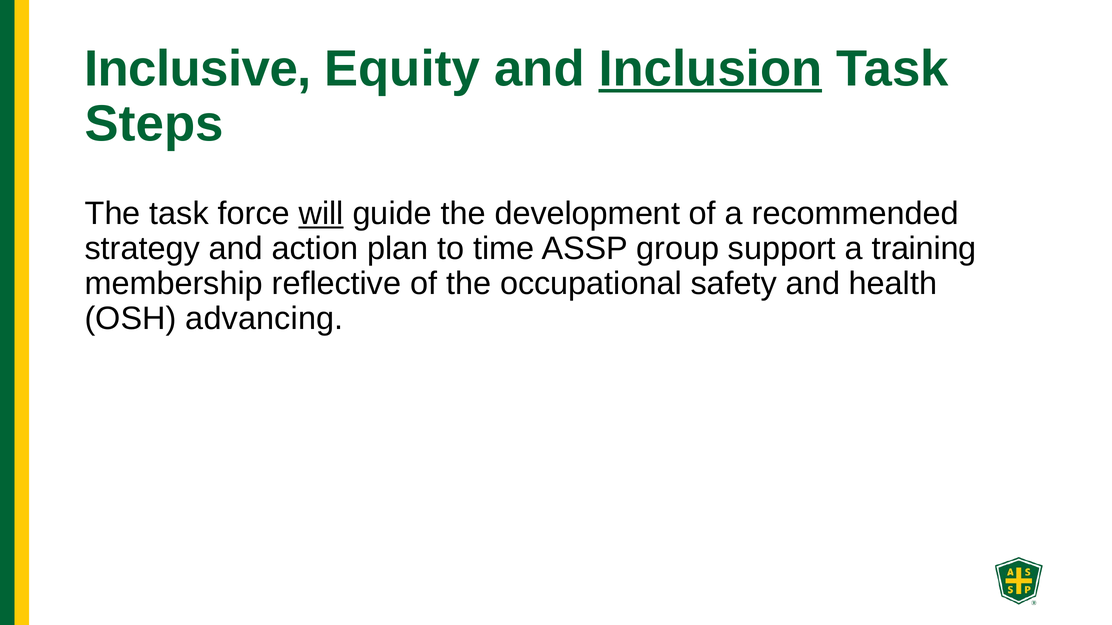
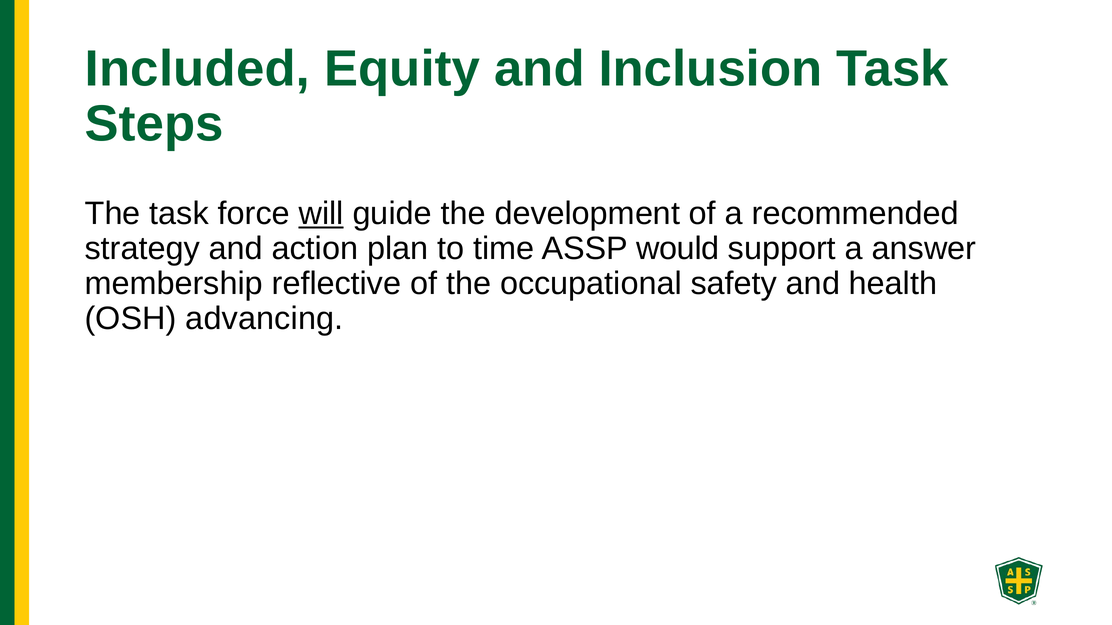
Inclusive: Inclusive -> Included (197, 69)
Inclusion underline: present -> none (710, 69)
group: group -> would (678, 249)
training: training -> answer (924, 249)
